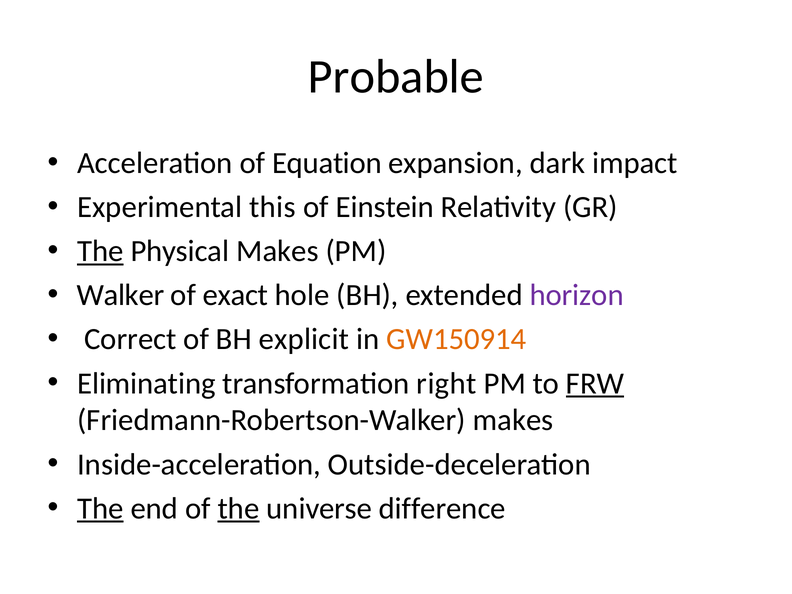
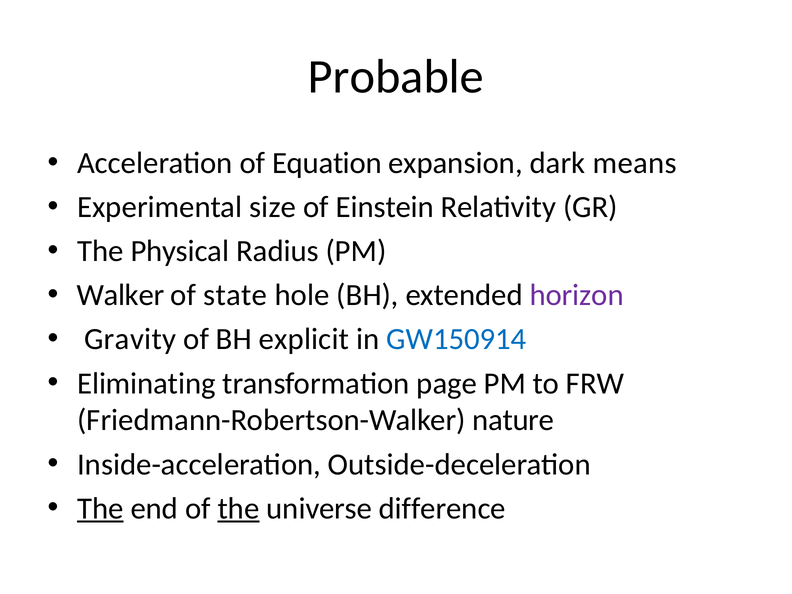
impact: impact -> means (635, 163)
this: this -> size (273, 207)
The underline: present -> none (100, 251)
Physical Makes: Makes -> Radius (277, 251)
exact: exact -> state (235, 295)
Correct: Correct -> Gravity (130, 339)
GW150914 colour: orange -> blue (456, 339)
right: right -> page (447, 383)
FRW underline: present -> none (595, 383)
Friedmann-Robertson-Walker makes: makes -> nature (513, 420)
